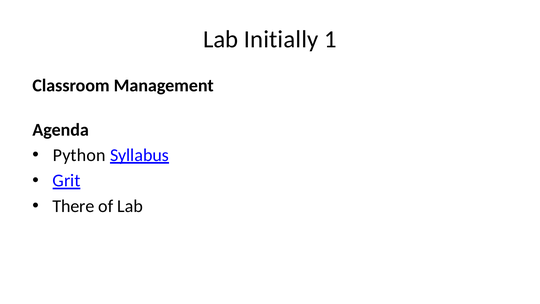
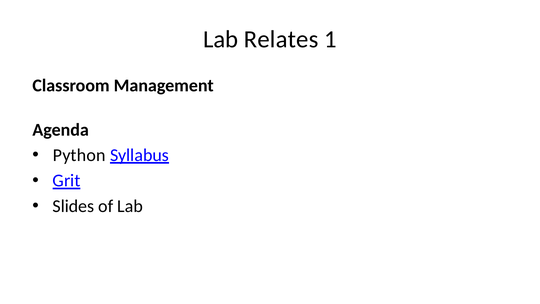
Initially: Initially -> Relates (281, 39)
There: There -> Slides (73, 206)
